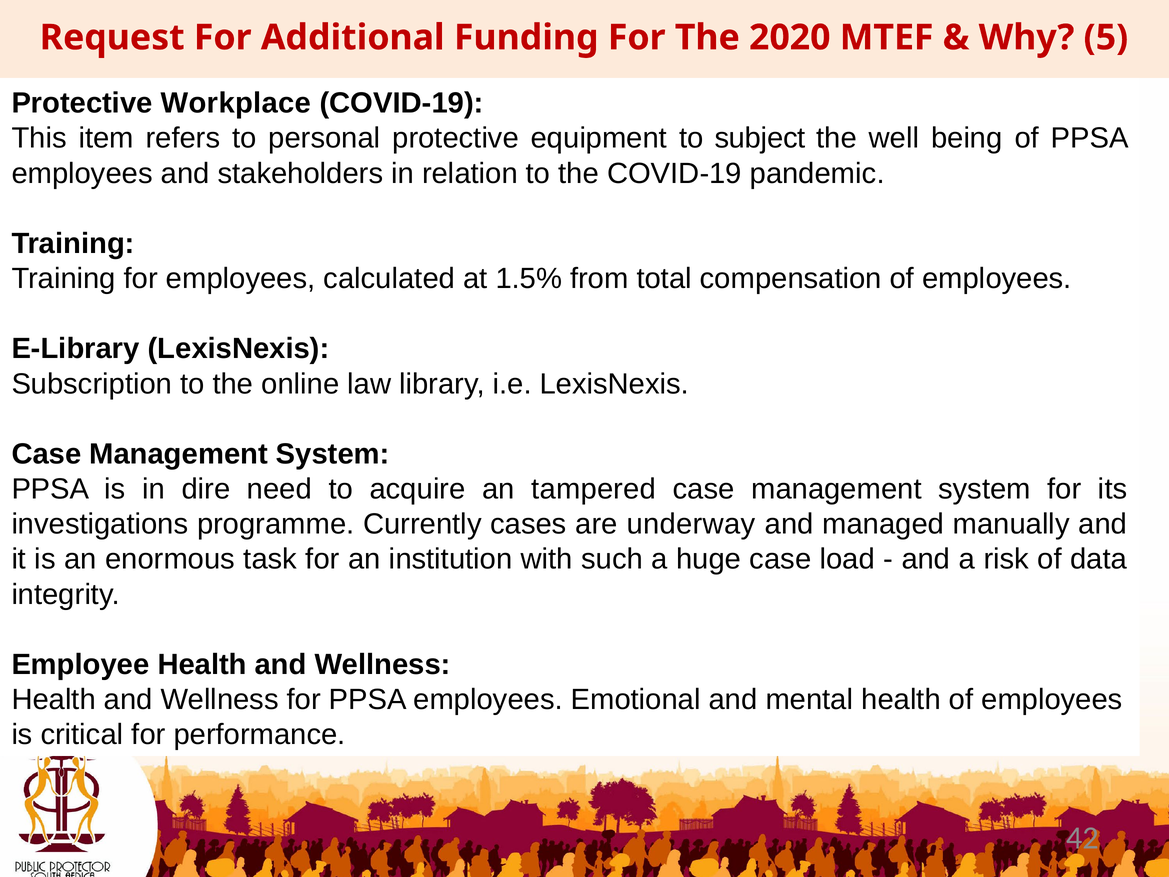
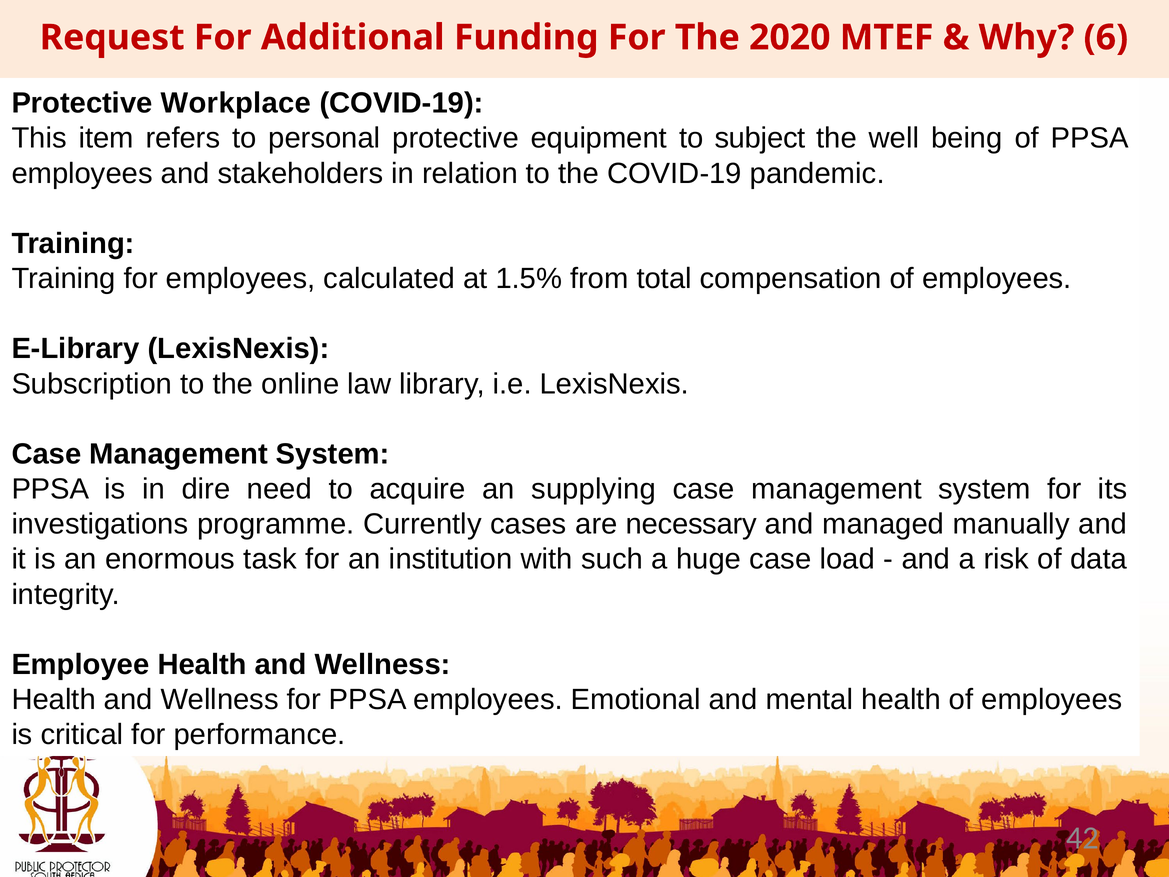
5: 5 -> 6 (1106, 38)
tampered: tampered -> supplying (594, 489)
underway: underway -> necessary (691, 524)
